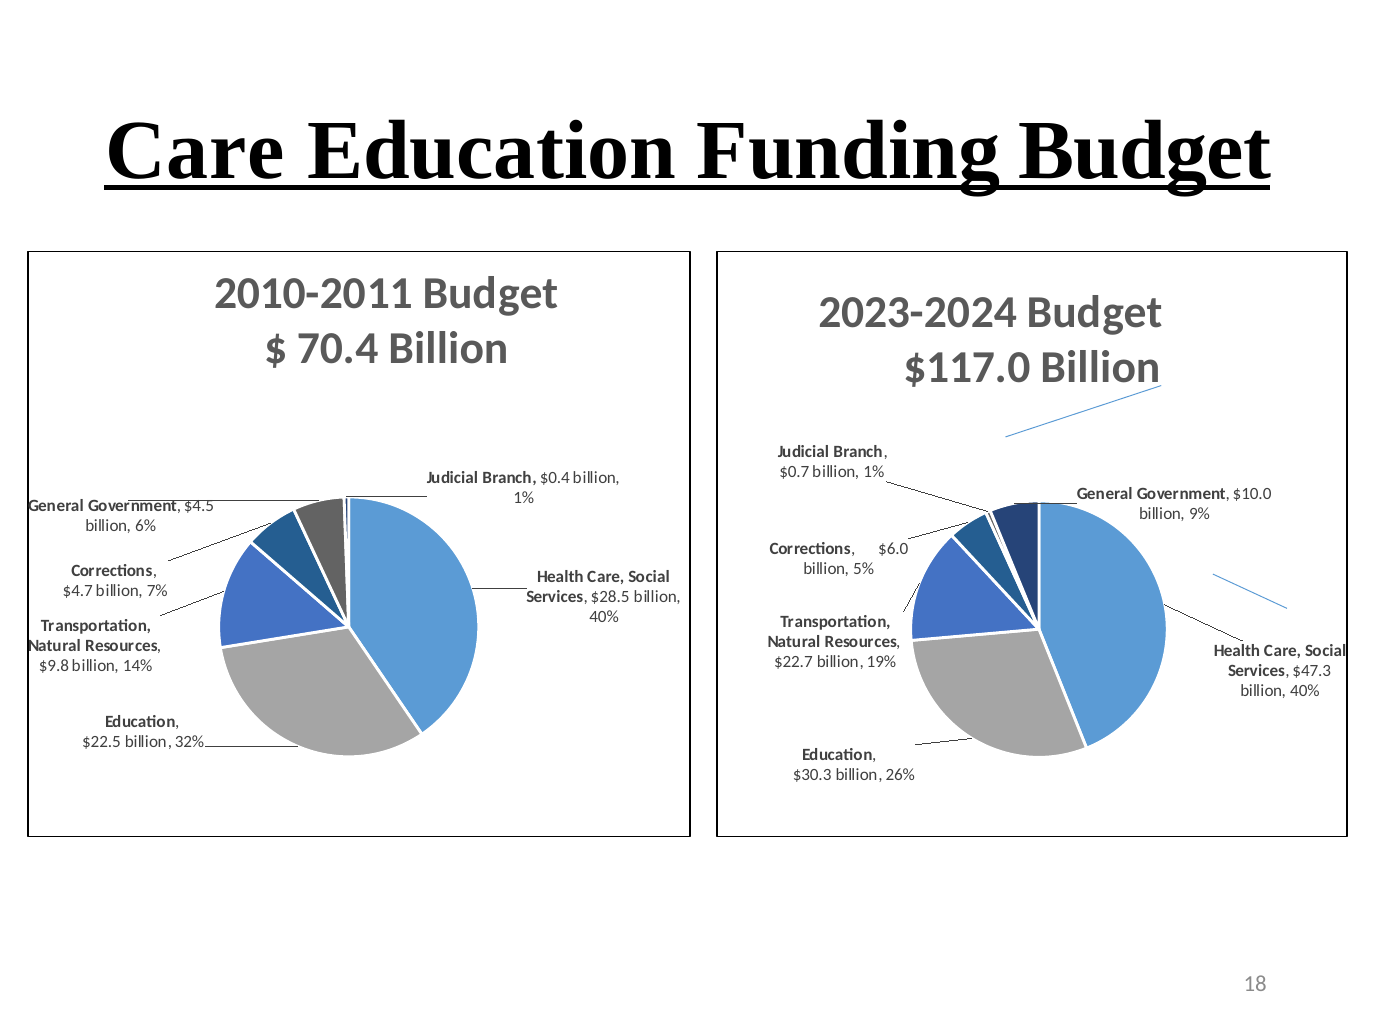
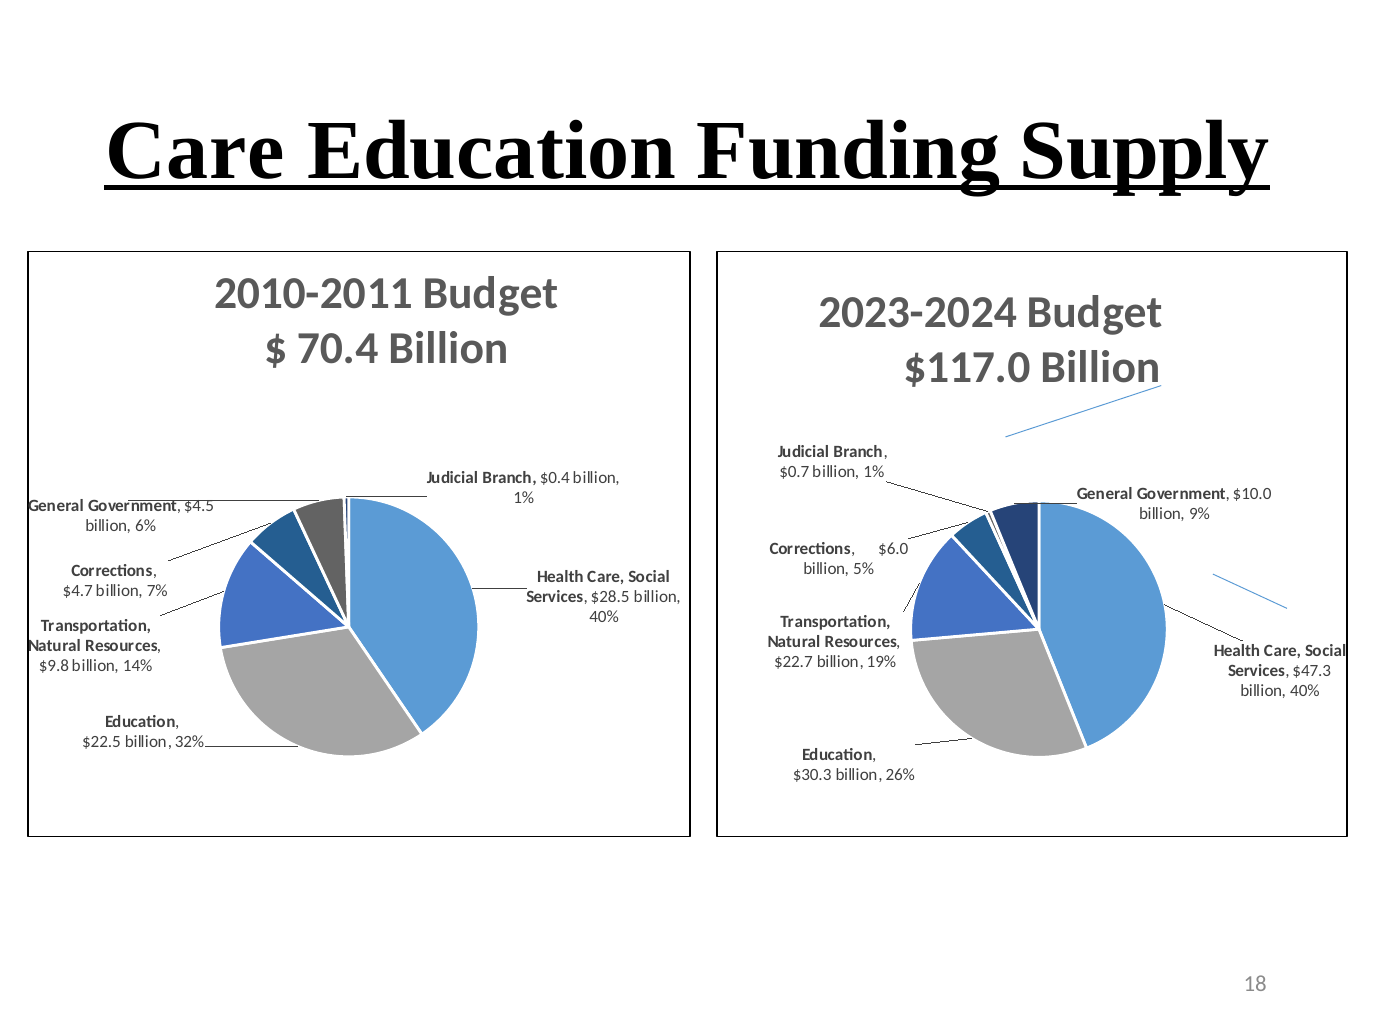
Funding Budget: Budget -> Supply (1145, 151)
